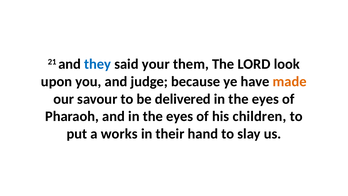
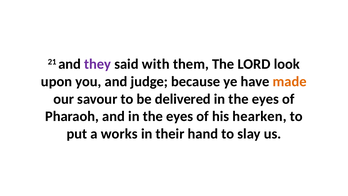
they colour: blue -> purple (98, 64)
your: your -> with (156, 64)
children: children -> hearken (259, 116)
